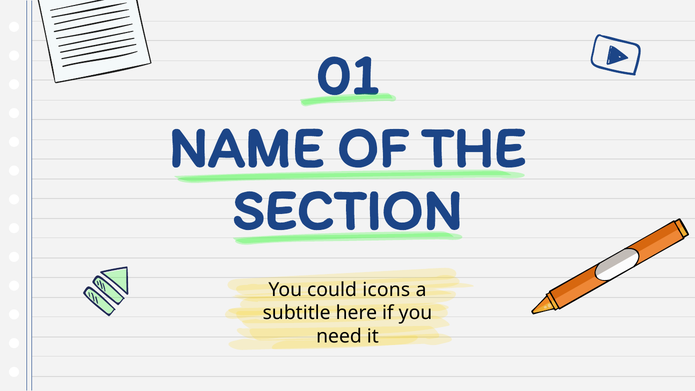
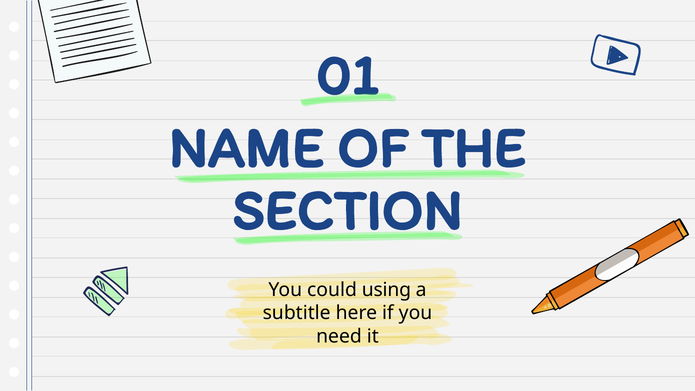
icons: icons -> using (386, 290)
